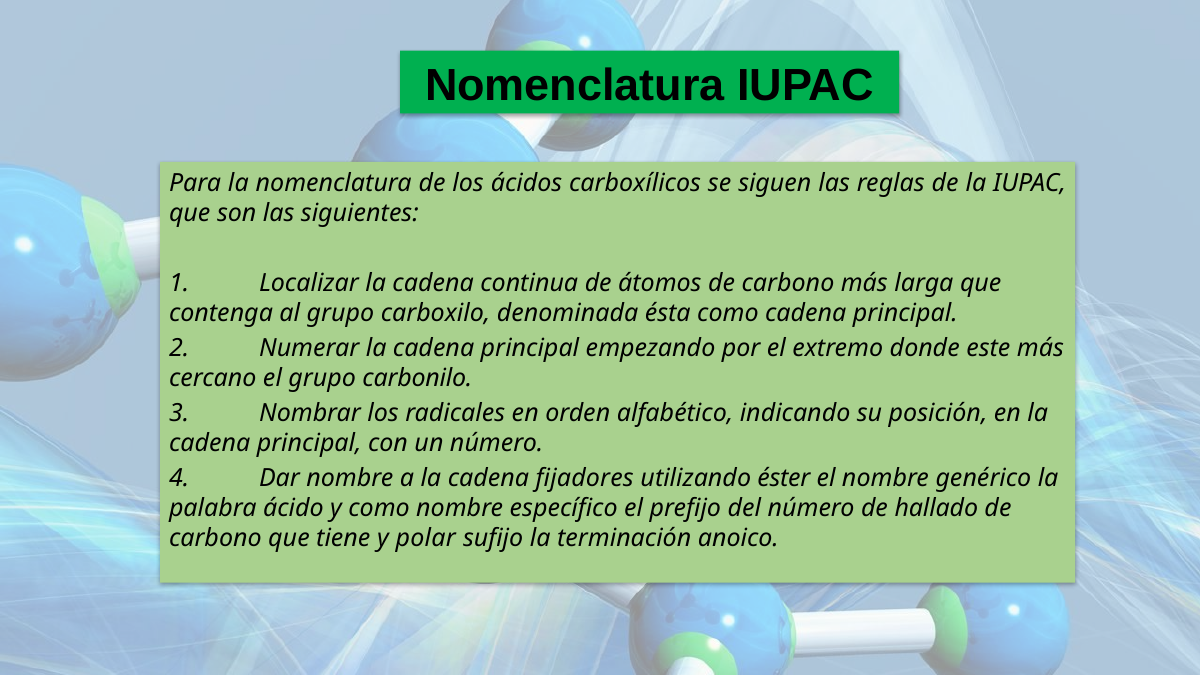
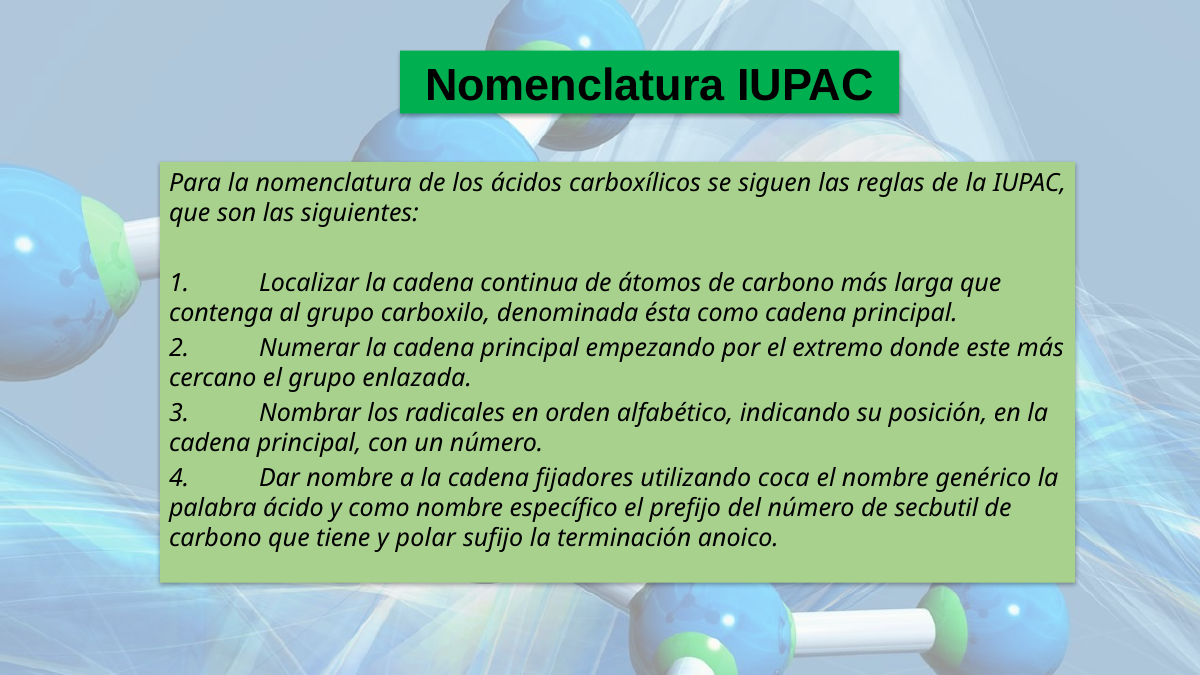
carbonilo: carbonilo -> enlazada (417, 378)
éster: éster -> coca (784, 478)
hallado: hallado -> secbutil (936, 508)
